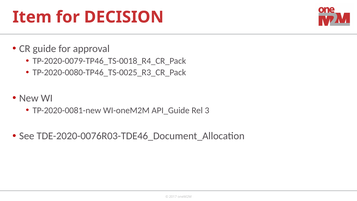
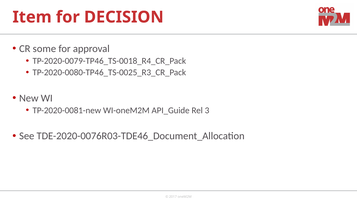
guide: guide -> some (44, 49)
